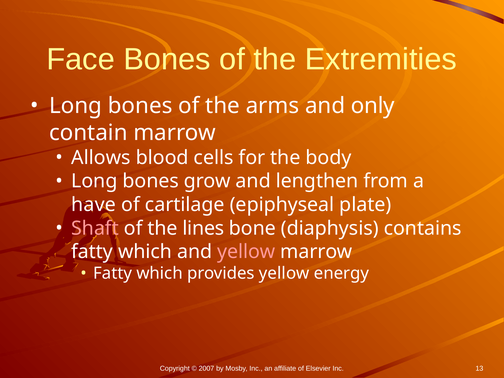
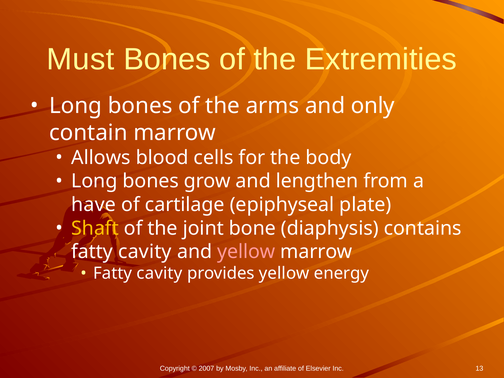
Face: Face -> Must (80, 59)
Shaft colour: pink -> yellow (95, 228)
lines: lines -> joint (203, 228)
which: which -> cavity (145, 252)
which: which -> cavity (159, 273)
